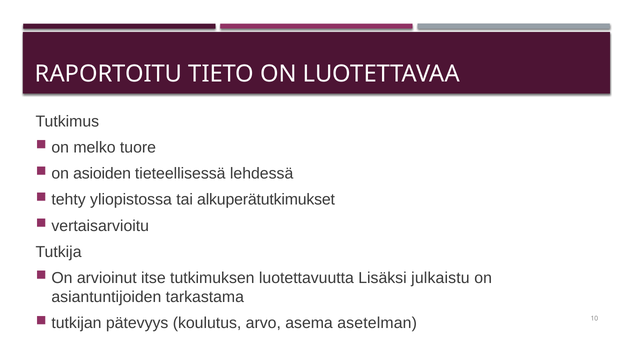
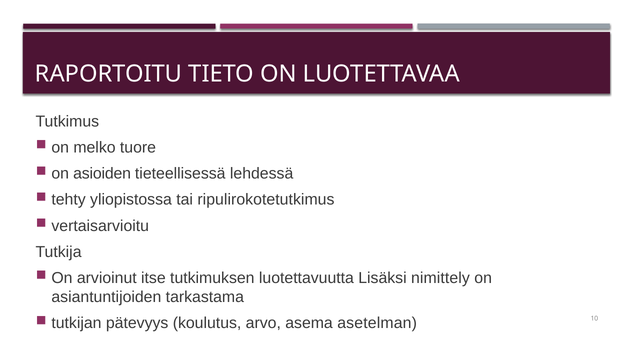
alkuperätutkimukset: alkuperätutkimukset -> ripulirokotetutkimus (266, 200)
julkaistu: julkaistu -> nimittely (440, 278)
